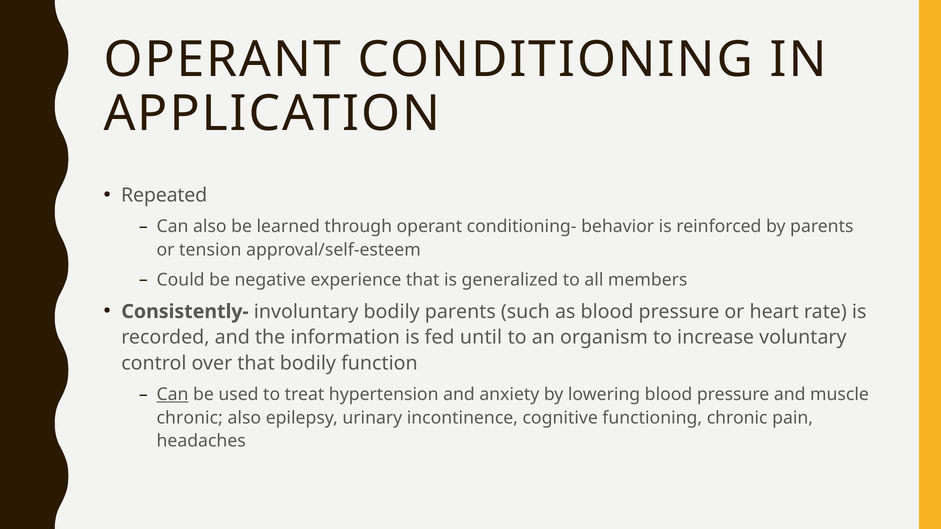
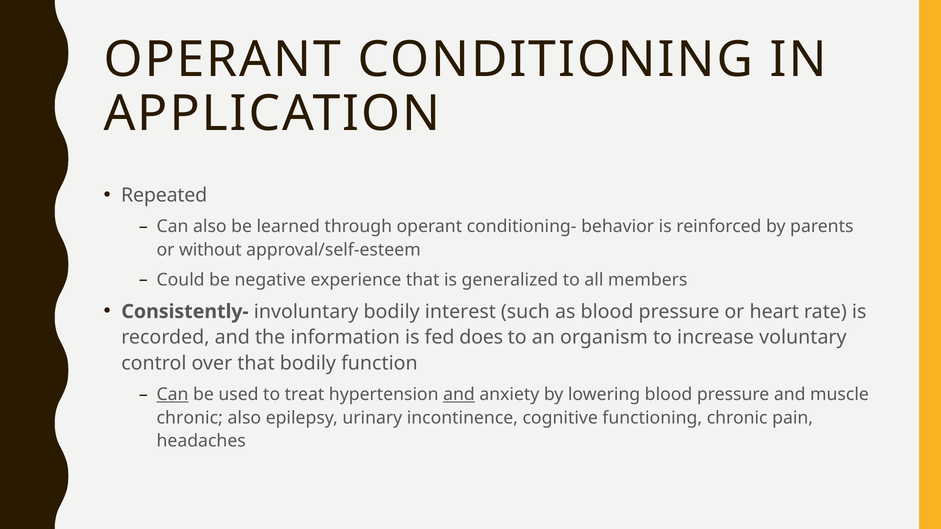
tension: tension -> without (210, 250)
bodily parents: parents -> interest (460, 312)
until: until -> does (481, 338)
and underline: none -> present (459, 395)
